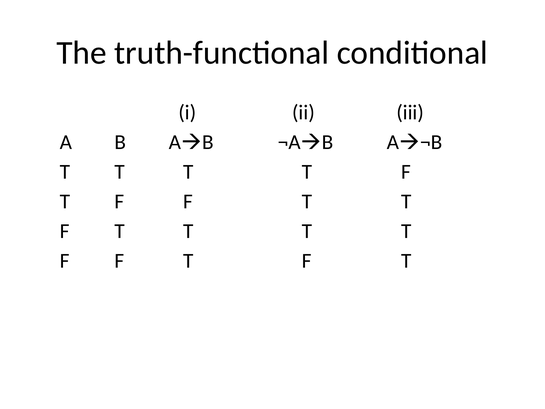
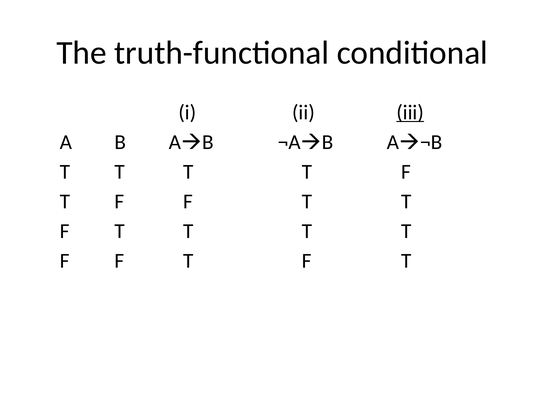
iii underline: none -> present (410, 112)
